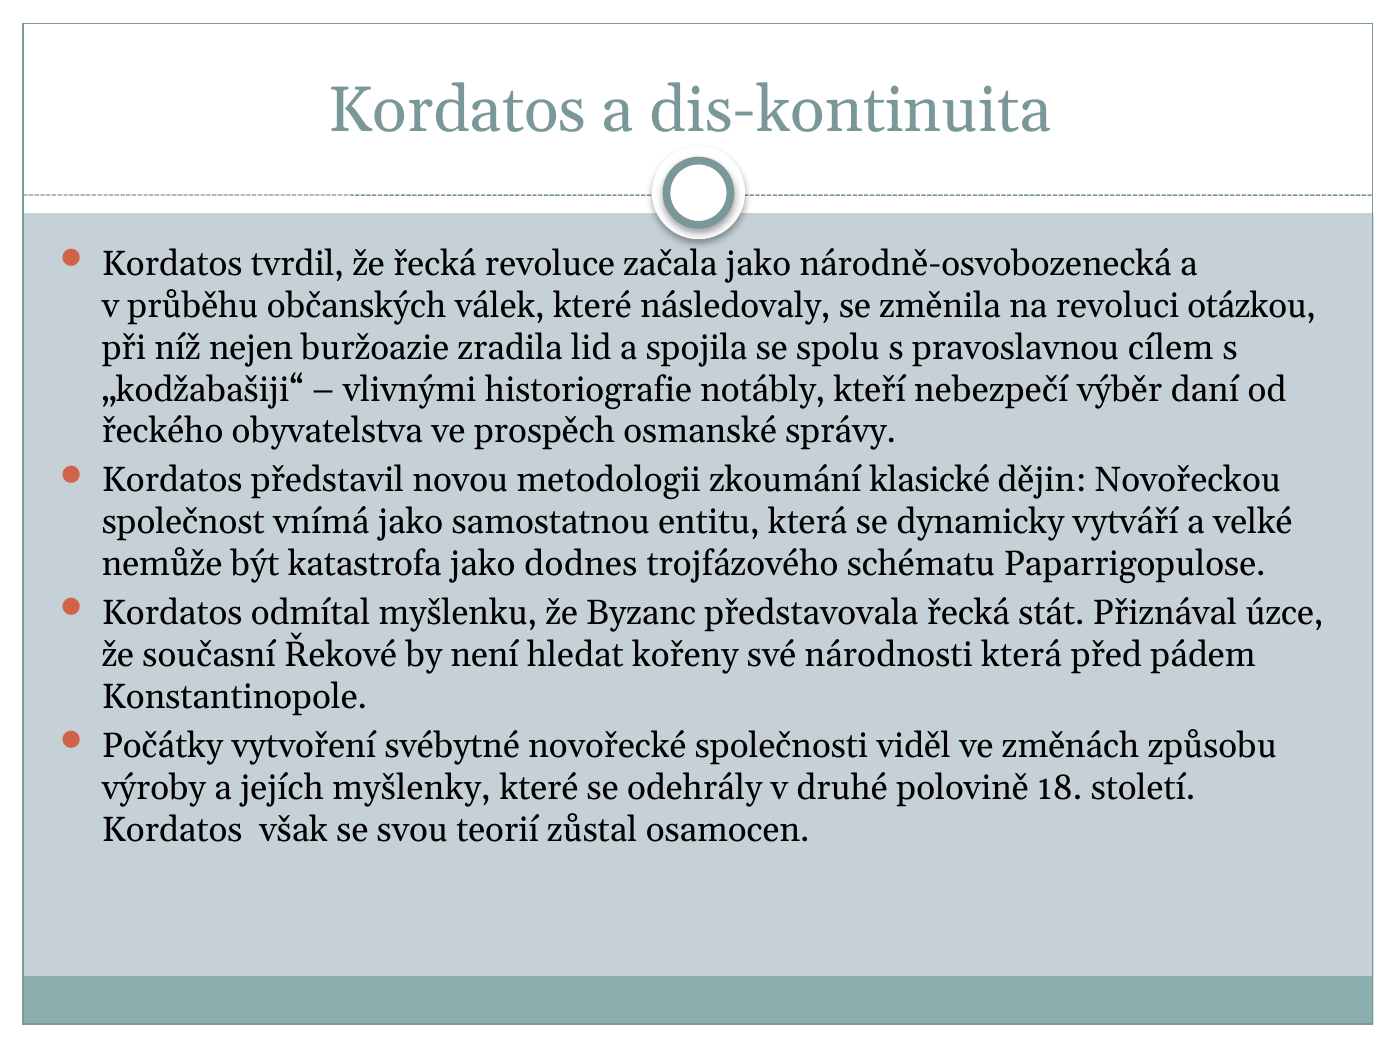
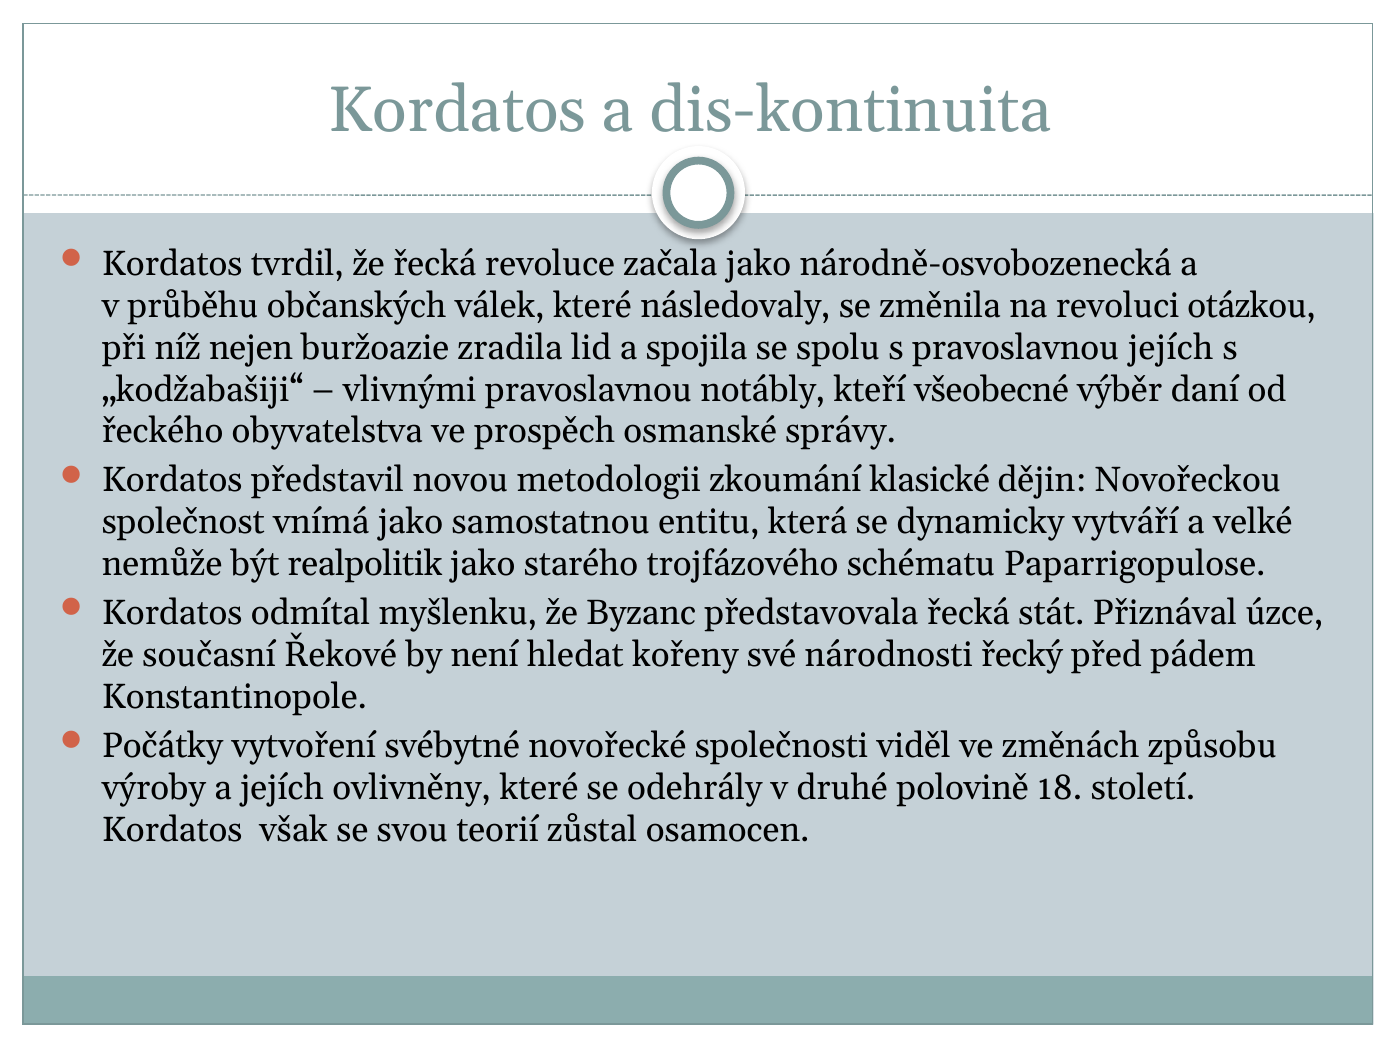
pravoslavnou cílem: cílem -> jejích (1171, 348)
vlivnými historiografie: historiografie -> pravoslavnou (588, 389)
nebezpečí: nebezpečí -> všeobecné (992, 389)
katastrofa: katastrofa -> realpolitik (365, 564)
dodnes: dodnes -> starého (581, 564)
národnosti která: která -> řecký (1022, 655)
myšlenky: myšlenky -> ovlivněny (412, 788)
